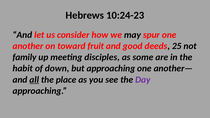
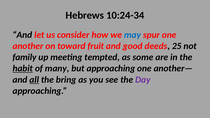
10:24-23: 10:24-23 -> 10:24-34 (125, 15)
may colour: black -> blue (133, 35)
disciples: disciples -> tempted (102, 57)
habit underline: none -> present (23, 68)
down: down -> many (57, 68)
place: place -> bring (66, 80)
